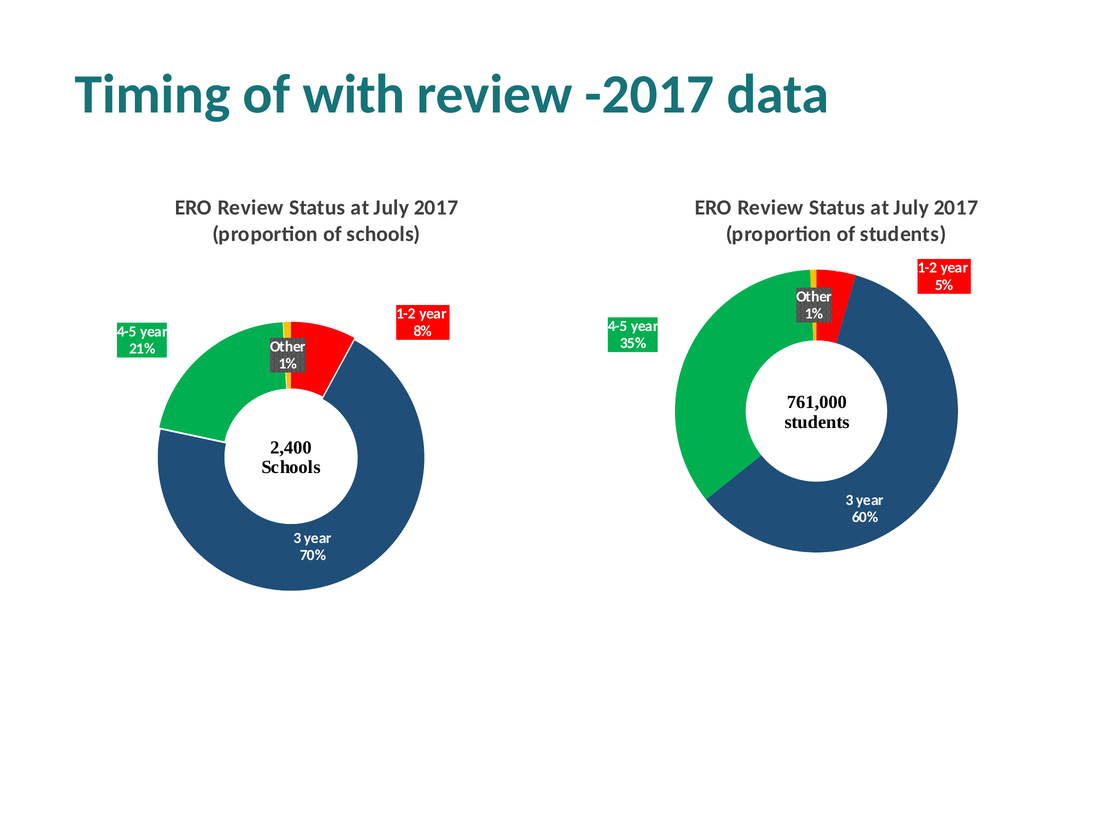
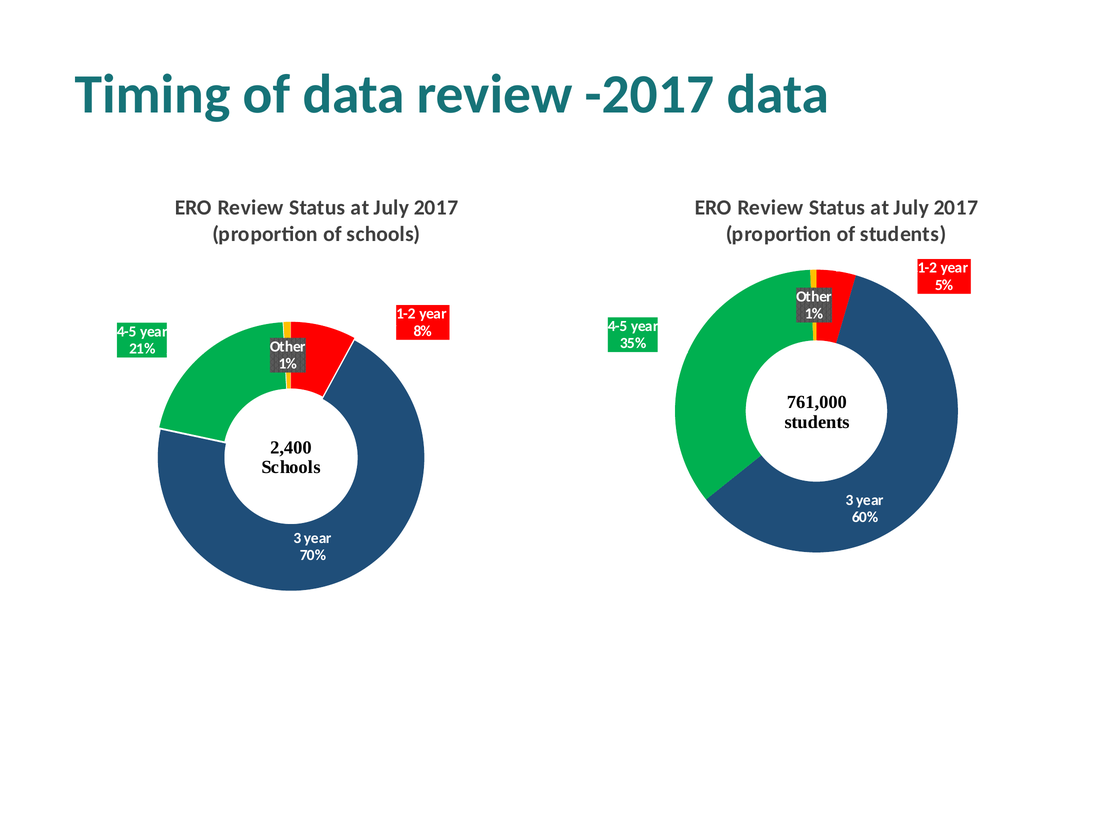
of with: with -> data (354, 94)
